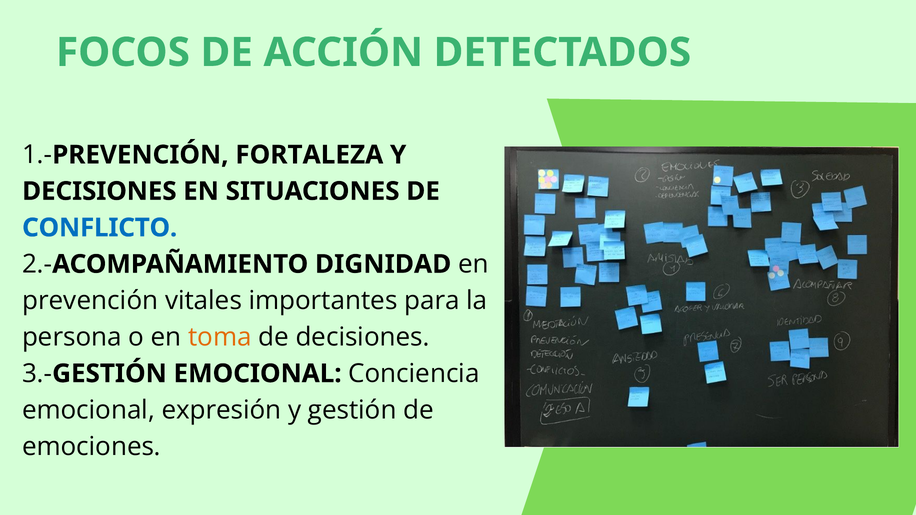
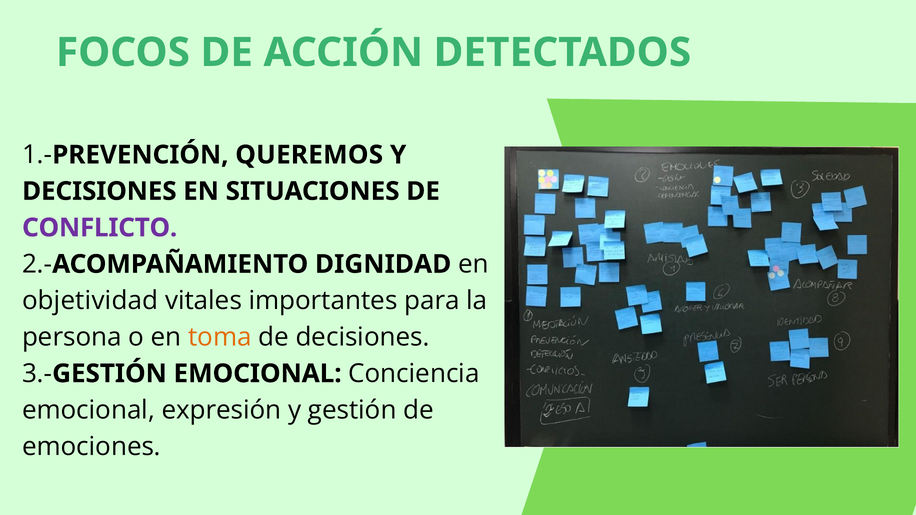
FORTALEZA: FORTALEZA -> QUEREMOS (309, 155)
CONFLICTO colour: blue -> purple (100, 228)
prevención: prevención -> objetividad (90, 301)
